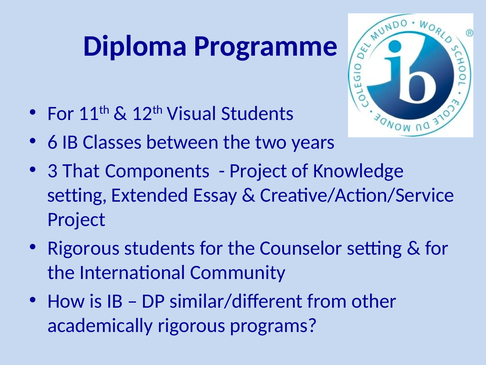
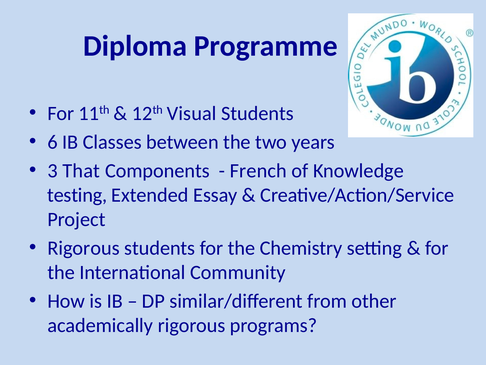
Project: Project -> French (258, 170)
setting: setting -> testing (77, 195)
Counselor: Counselor -> Chemistry (301, 248)
